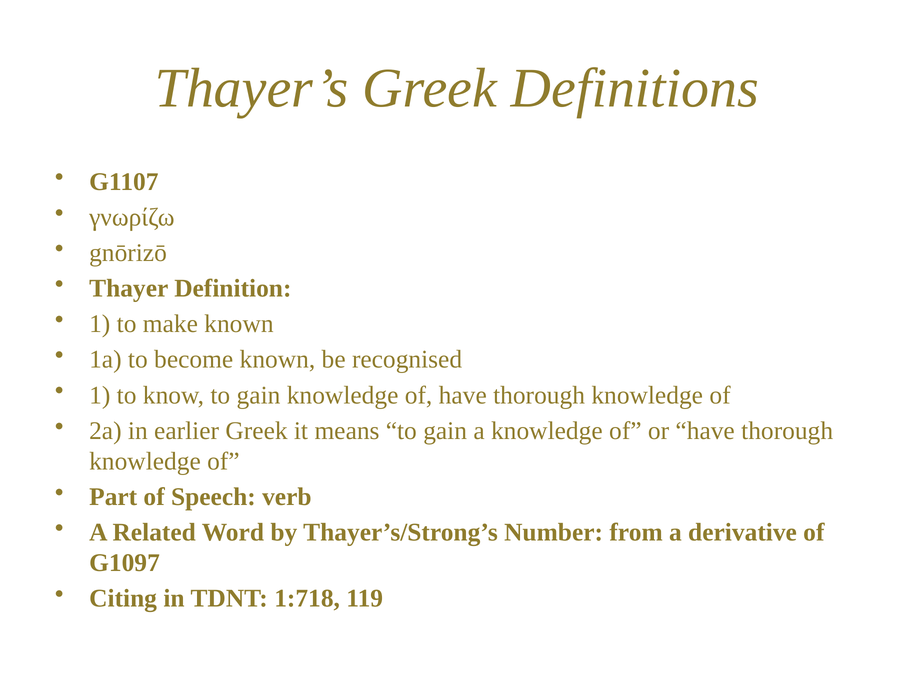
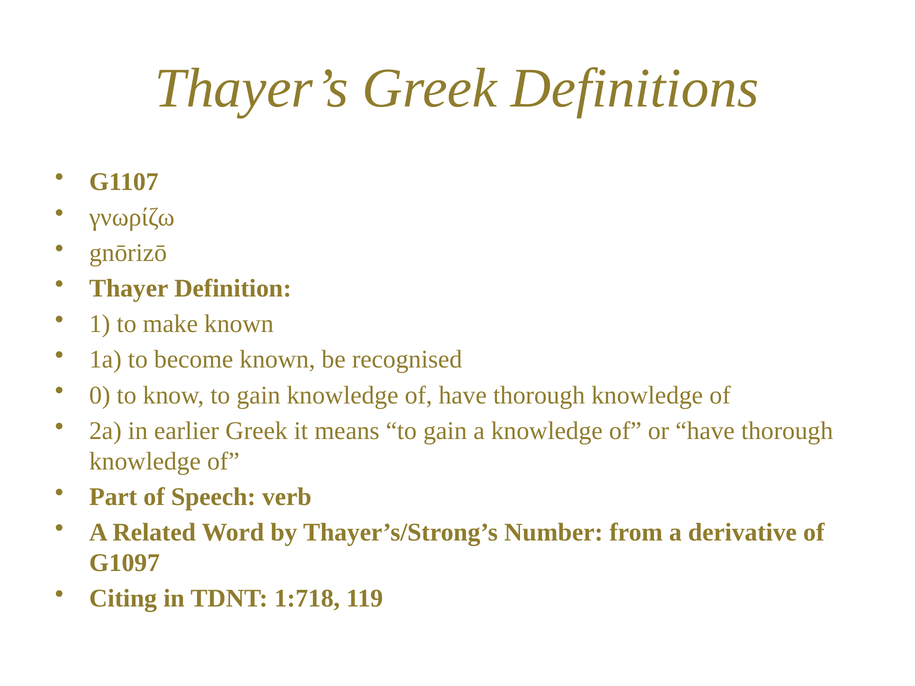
1: 1 -> 0 (100, 395)
